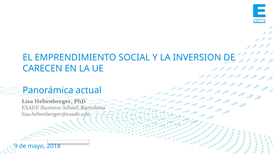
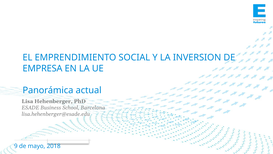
CARECEN: CARECEN -> EMPRESA (42, 68)
